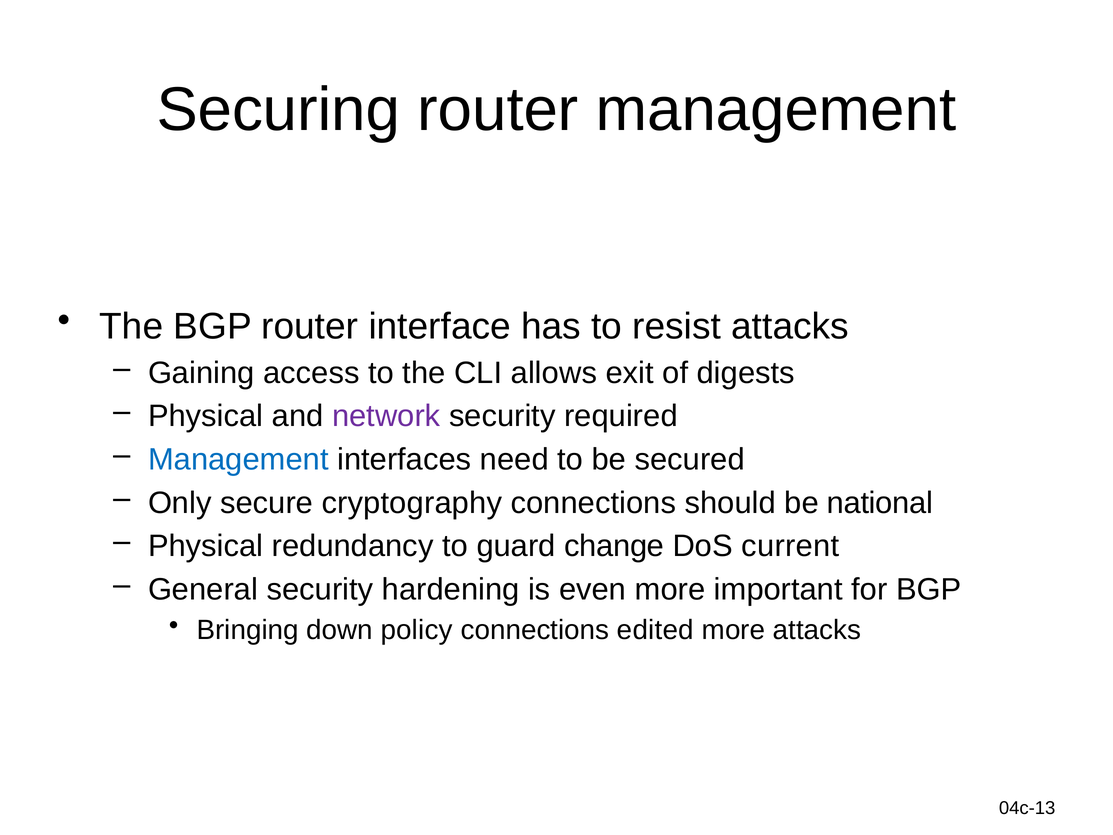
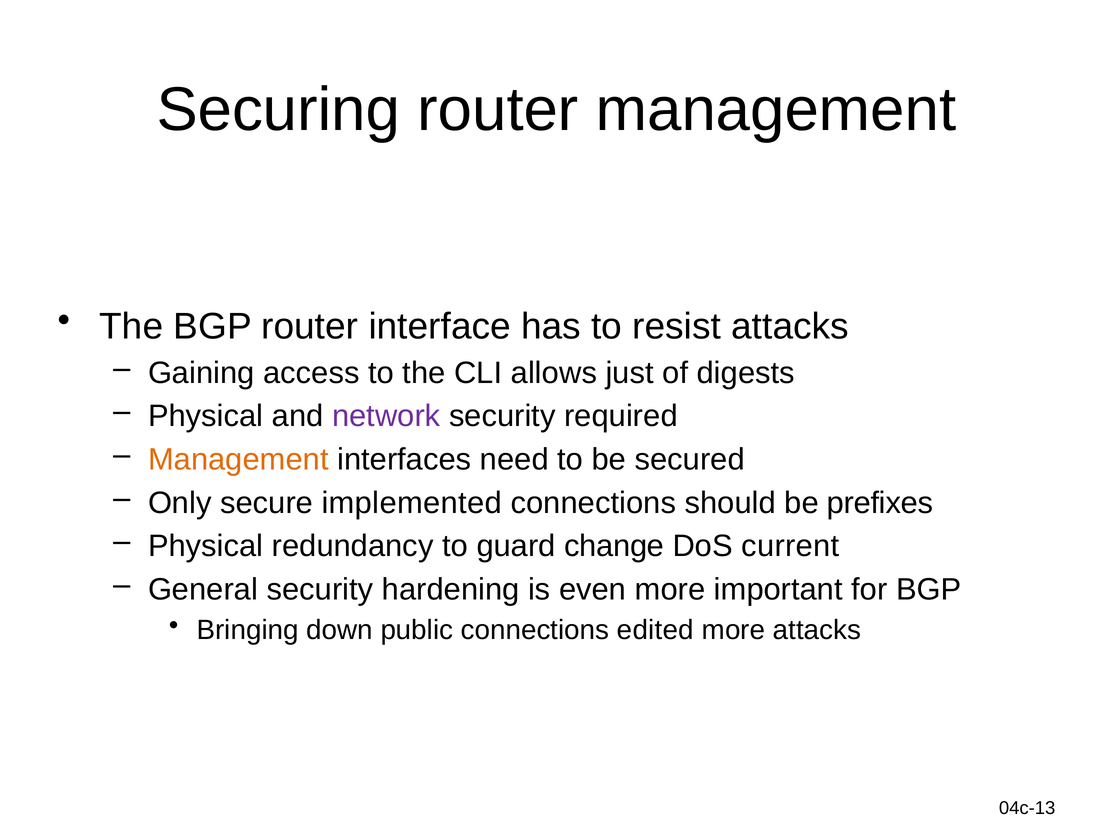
exit: exit -> just (630, 373)
Management colour: blue -> orange (238, 459)
cryptography: cryptography -> implemented (412, 503)
national: national -> prefixes (880, 503)
policy: policy -> public (417, 630)
